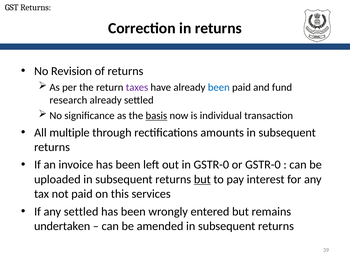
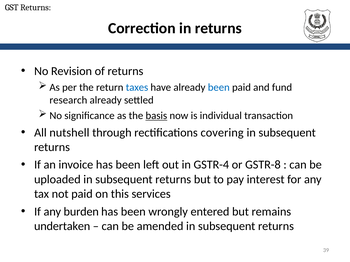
taxes colour: purple -> blue (137, 87)
multiple: multiple -> nutshell (69, 133)
amounts: amounts -> covering (222, 133)
in GSTR-0: GSTR-0 -> GSTR-4 (211, 165)
or GSTR-0: GSTR-0 -> GSTR-8 (263, 165)
but underline: present -> none (202, 180)
any settled: settled -> burden (81, 212)
